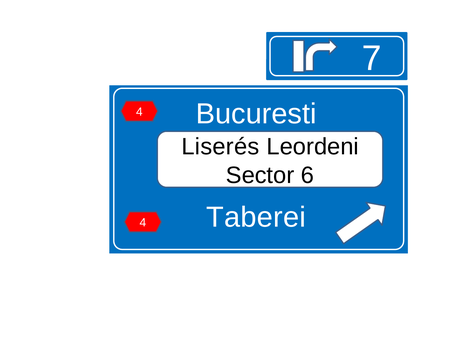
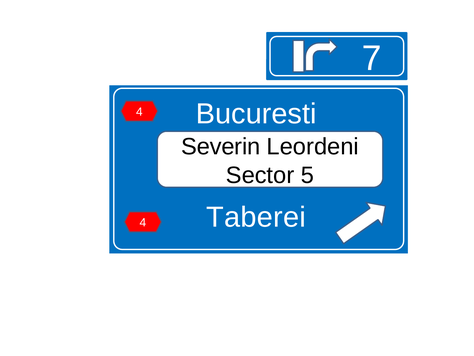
Liserés: Liserés -> Severin (221, 146)
6: 6 -> 5 (307, 175)
